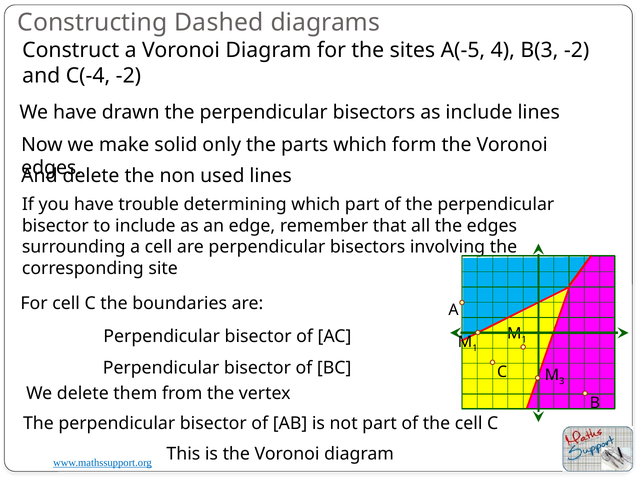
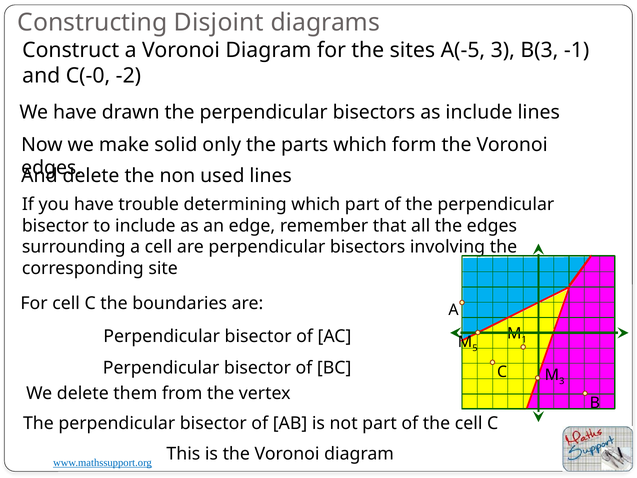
Dashed: Dashed -> Disjoint (219, 23)
A(-5 4: 4 -> 3 (503, 50)
B(3 -2: -2 -> -1 (577, 50)
C(-4: C(-4 -> C(-0 (88, 76)
1: 1 -> 5 (475, 348)
